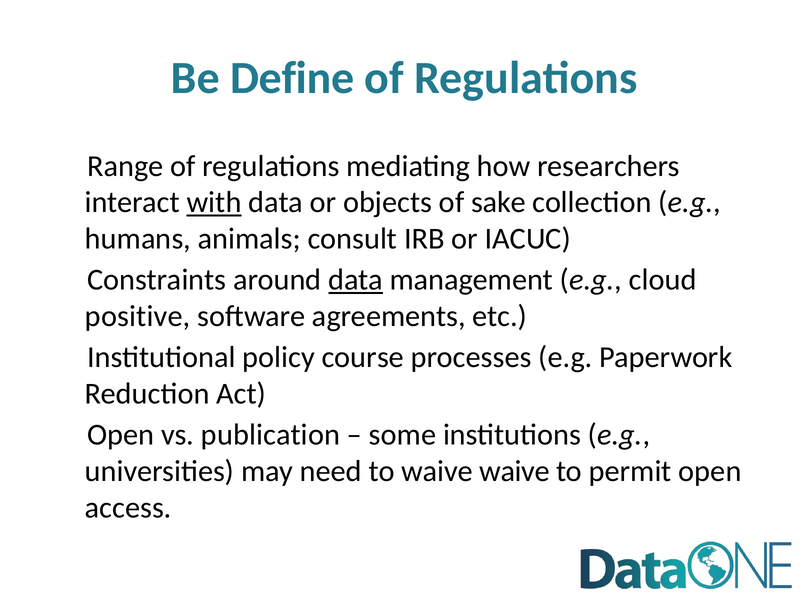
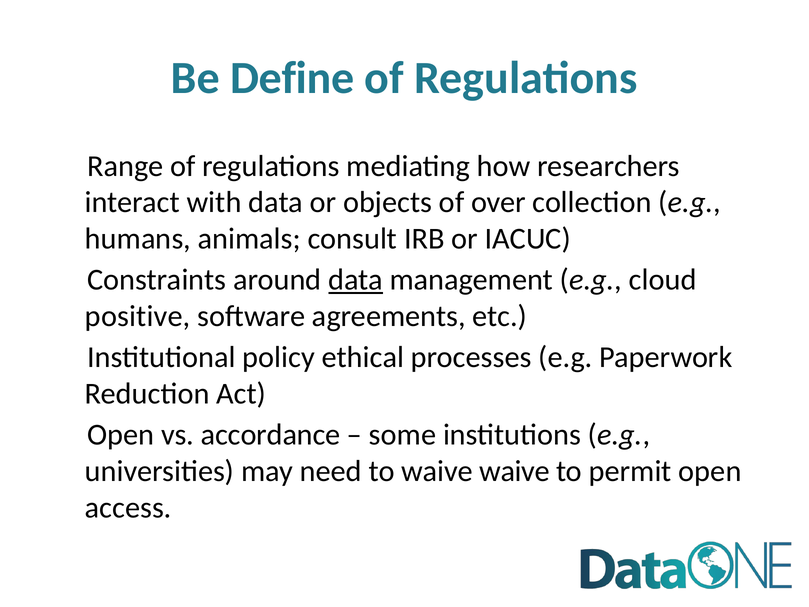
with underline: present -> none (214, 202)
sake: sake -> over (498, 202)
course: course -> ethical (363, 357)
publication: publication -> accordance (271, 434)
